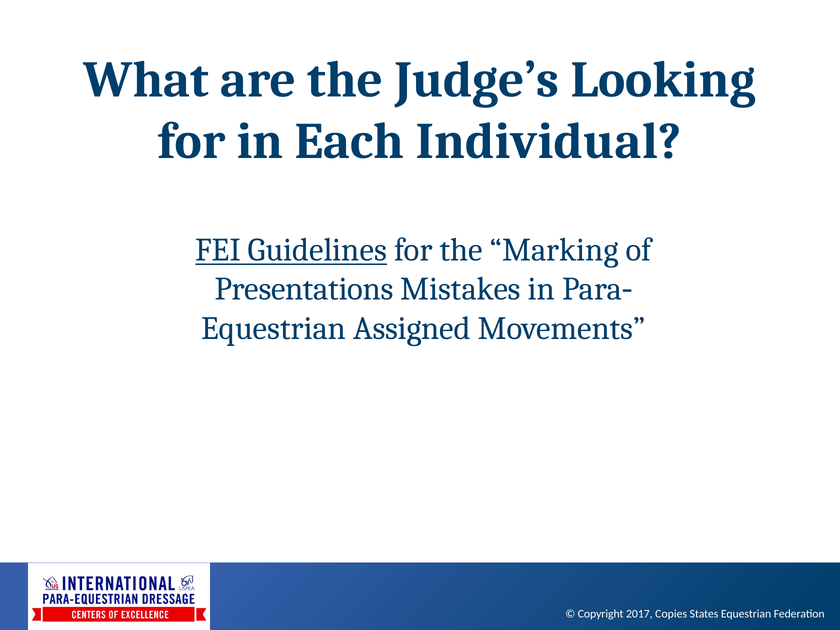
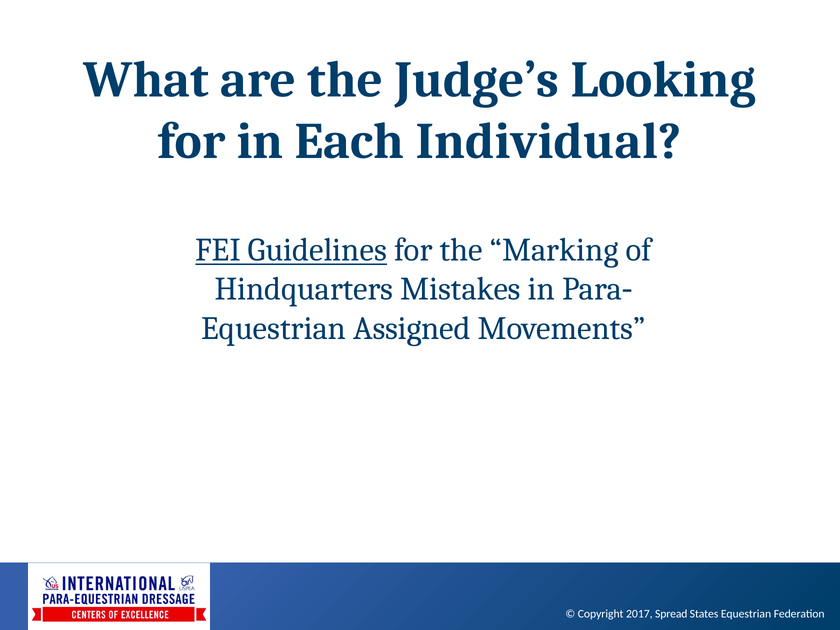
Presentations: Presentations -> Hindquarters (304, 289)
Copies: Copies -> Spread (671, 614)
